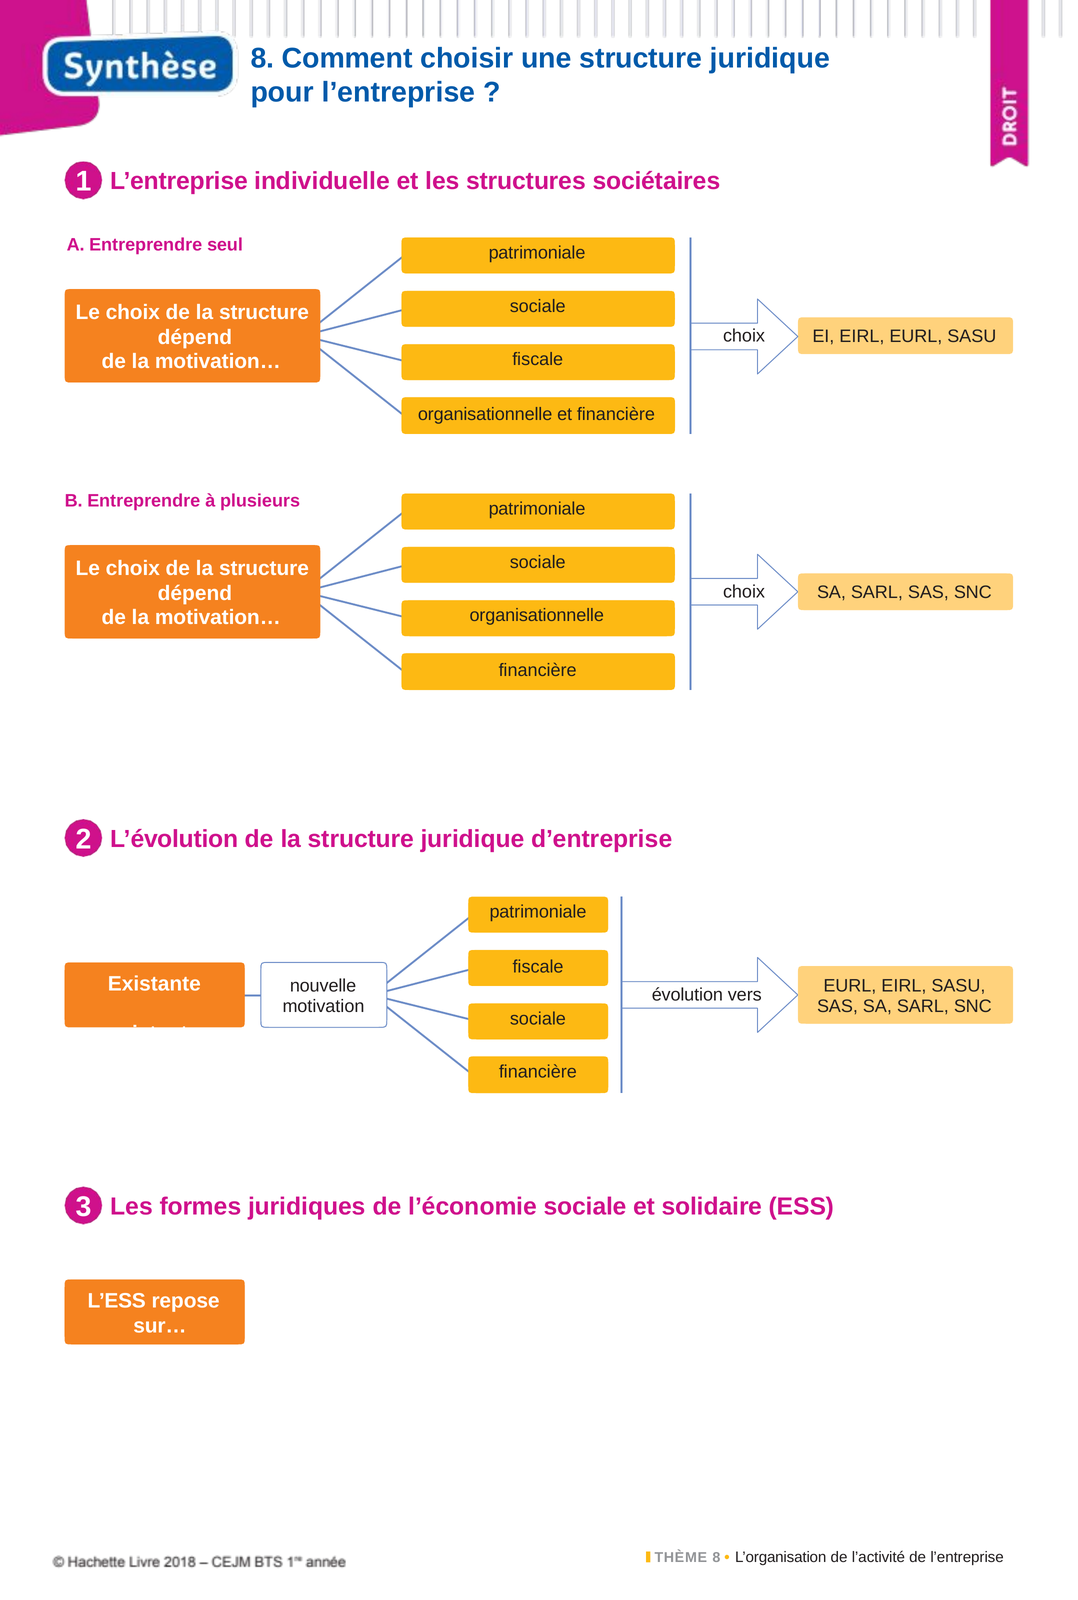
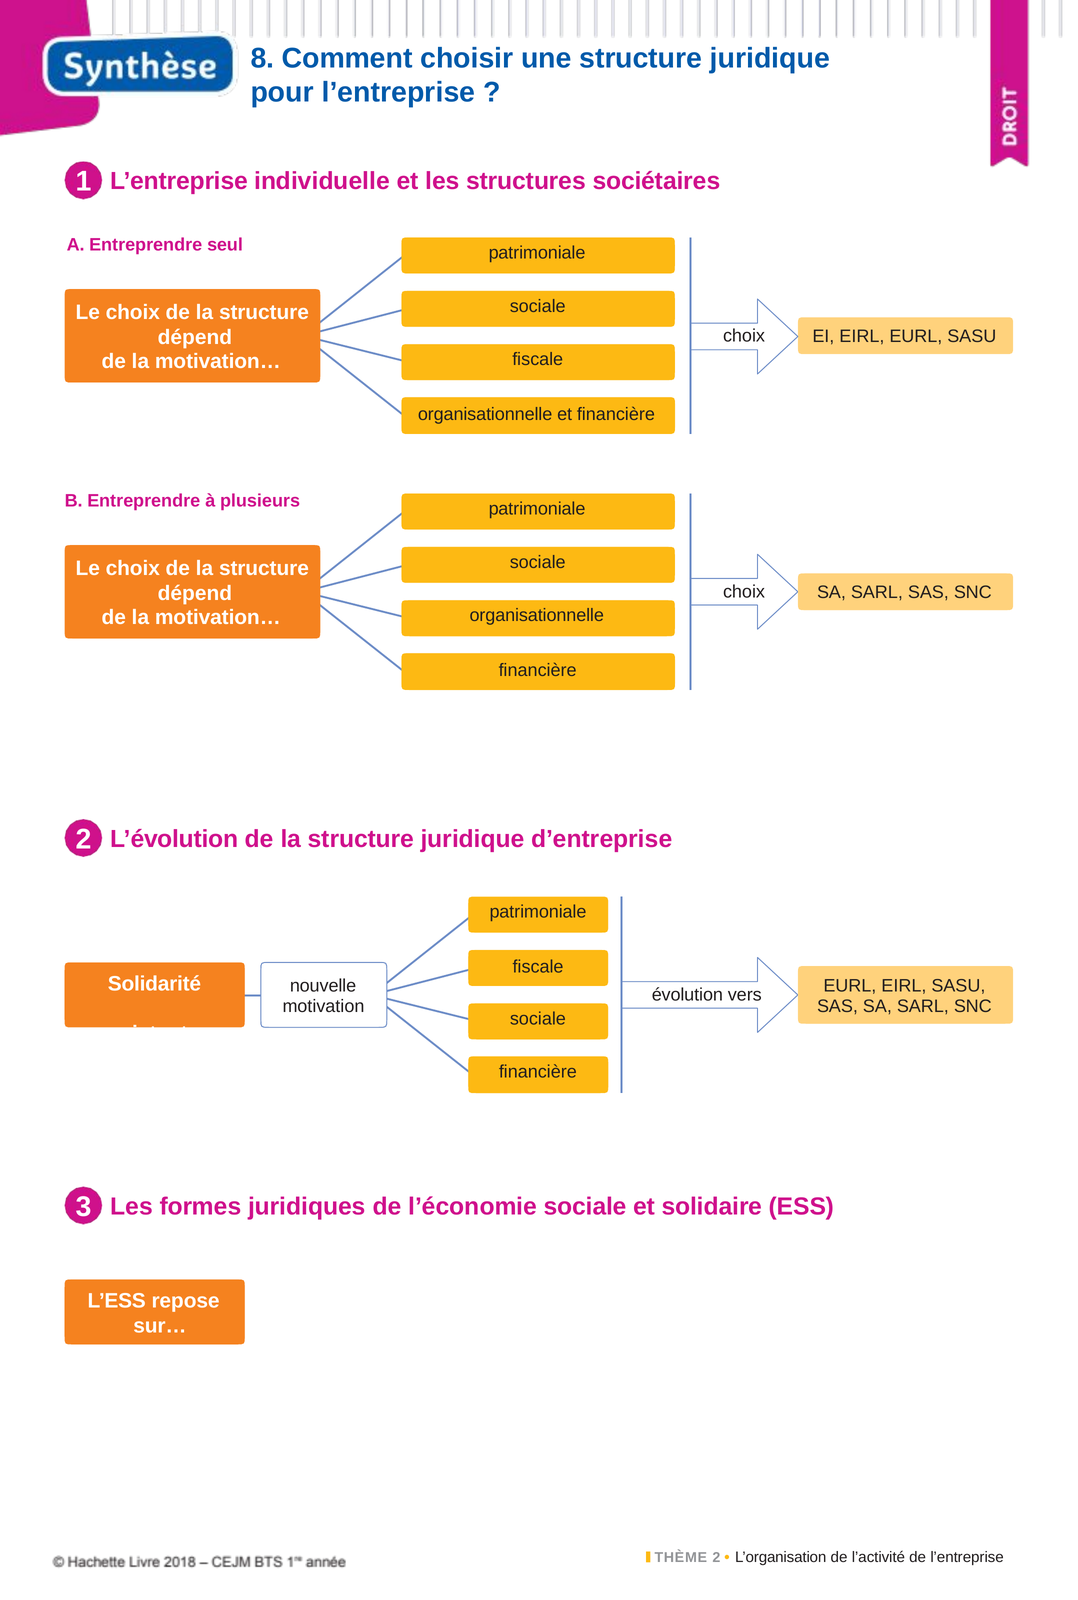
Existante: Existante -> Solidarité (154, 985)
THÈME 8: 8 -> 2 (716, 1558)
